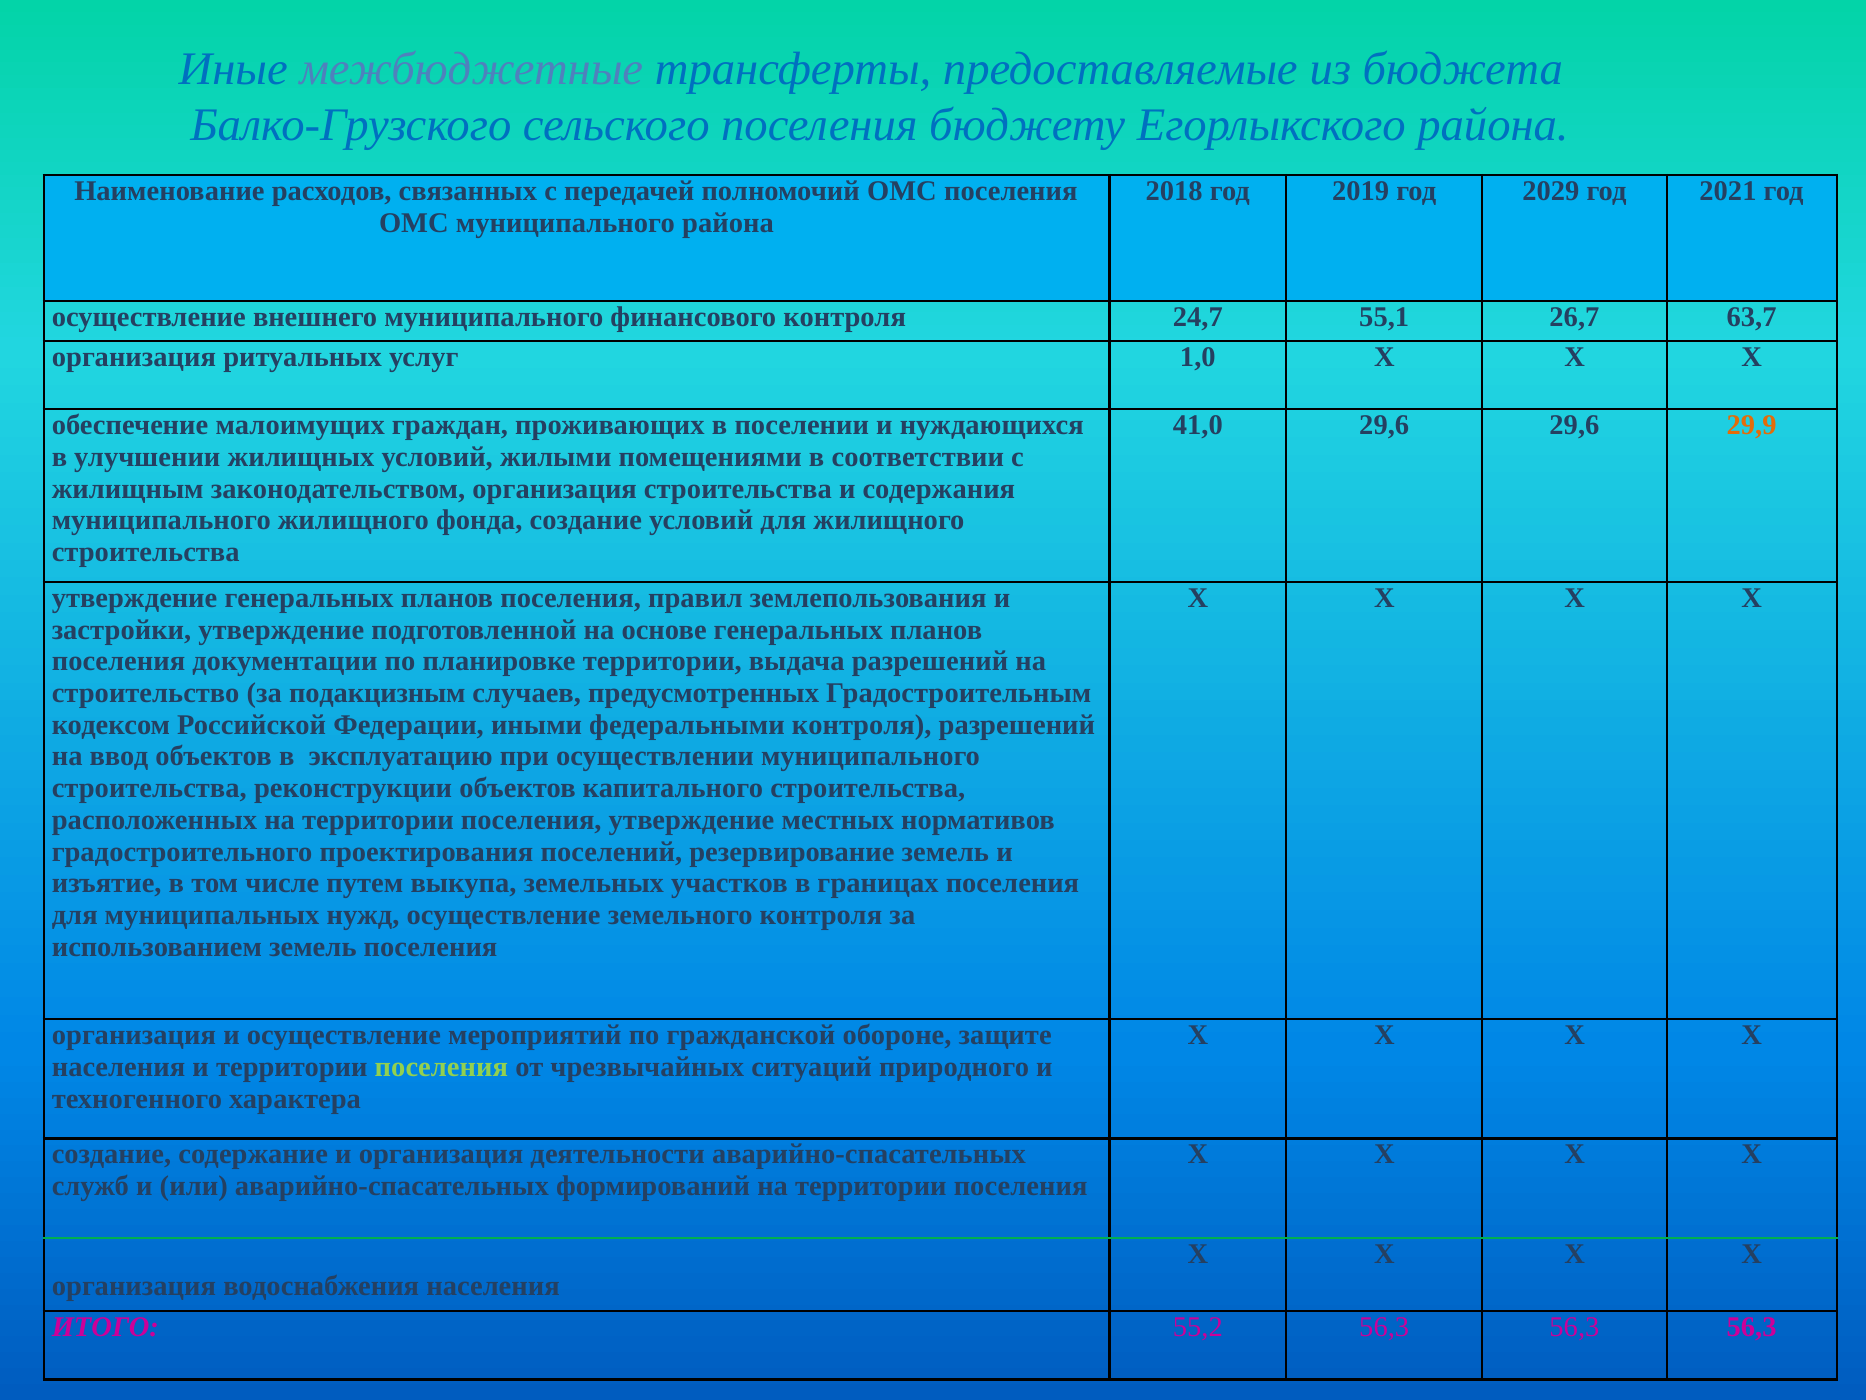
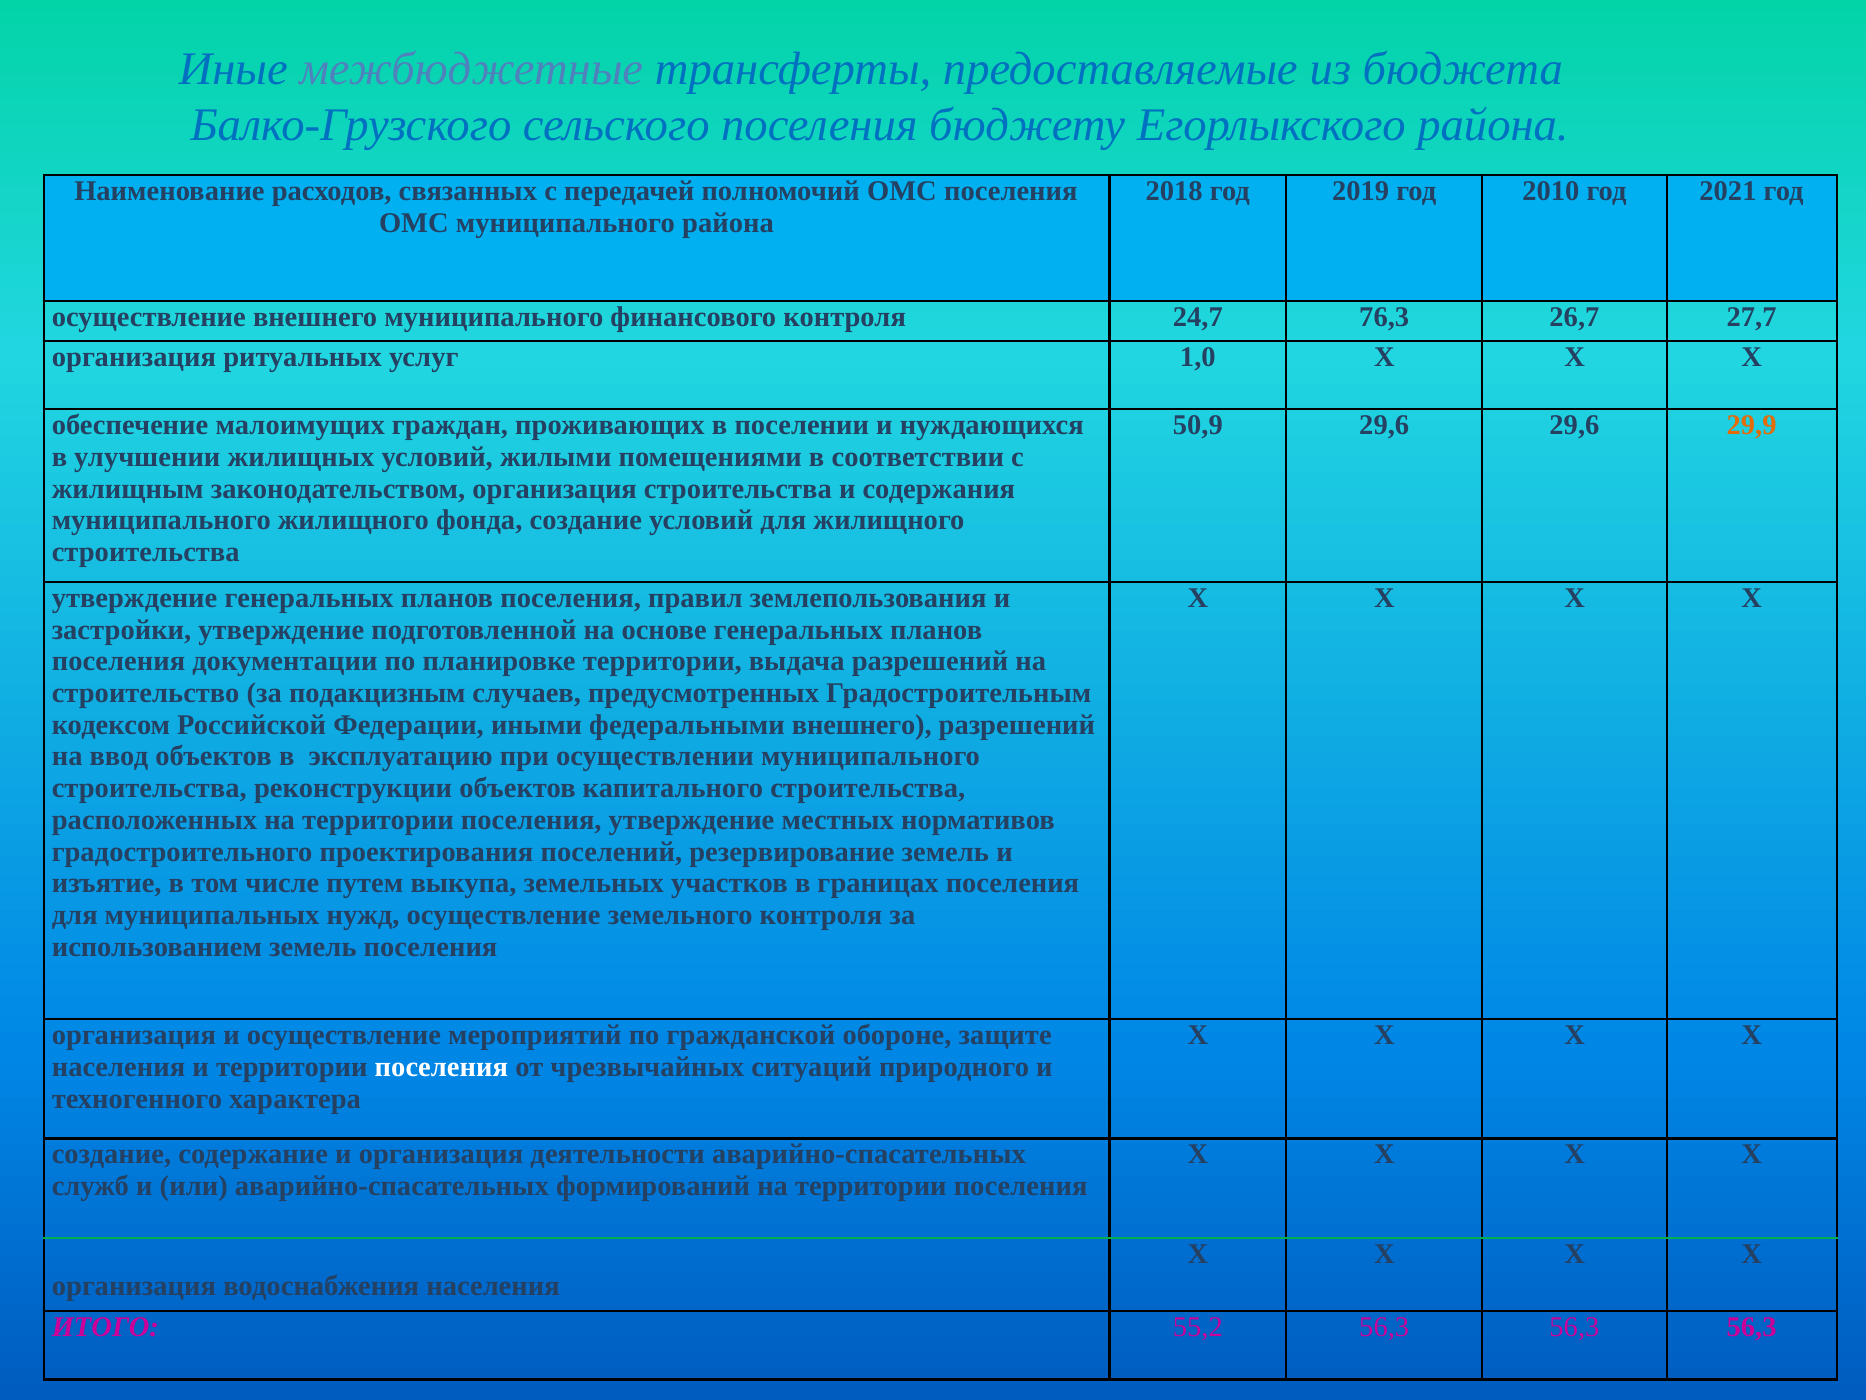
2029: 2029 -> 2010 (1551, 191)
55,1: 55,1 -> 76,3 (1384, 317)
63,7: 63,7 -> 27,7 (1752, 317)
41,0: 41,0 -> 50,9 (1198, 425)
федеральными контроля: контроля -> внешнего (862, 725)
поселения colour: light green -> white (441, 1067)
